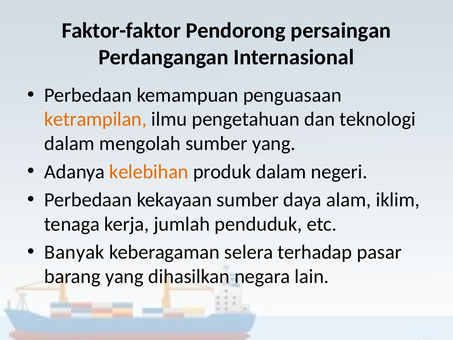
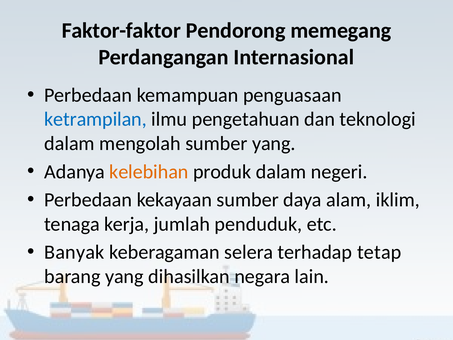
persaingan: persaingan -> memegang (341, 31)
ketrampilan colour: orange -> blue (95, 119)
pasar: pasar -> tetap (379, 252)
